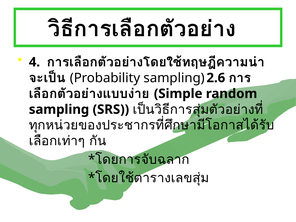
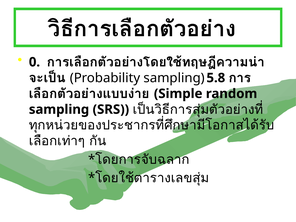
4: 4 -> 0 (34, 62)
2.6: 2.6 -> 5.8 (216, 78)
